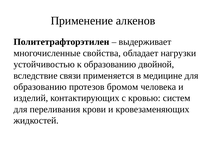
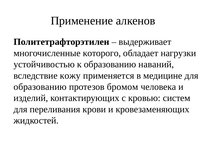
свойства: свойства -> которого (102, 53)
двойной: двойной -> наваний (156, 64)
связи: связи -> кожу (70, 76)
